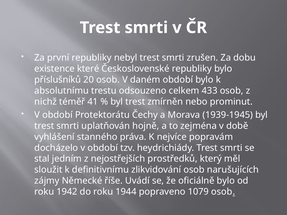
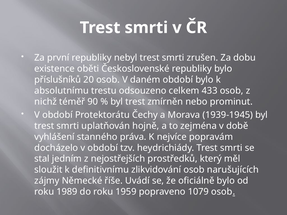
které: které -> oběti (88, 69)
41: 41 -> 90 (93, 102)
1942: 1942 -> 1989 (67, 192)
1944: 1944 -> 1959 (126, 192)
